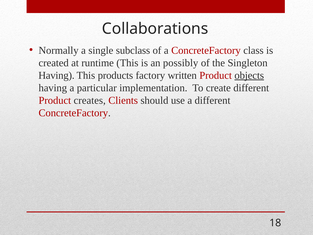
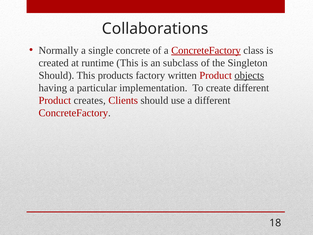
subclass: subclass -> concrete (133, 50)
ConcreteFactory underline: none -> present (206, 50)
possibly: possibly -> subclass (181, 63)
Having: Having -> Should (56, 75)
